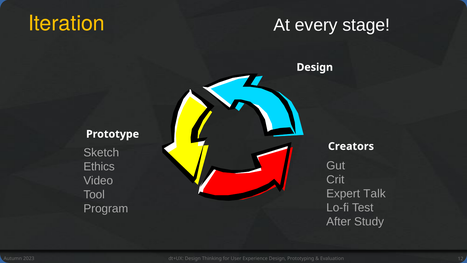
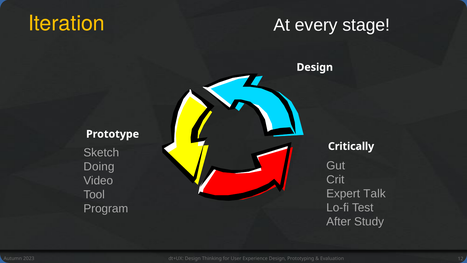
Creators: Creators -> Critically (351, 146)
Ethics: Ethics -> Doing (99, 167)
